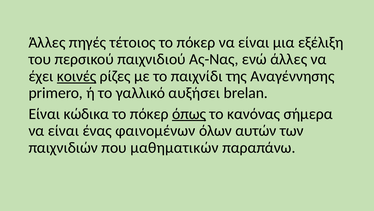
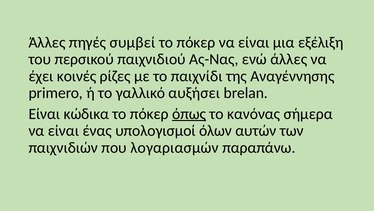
τέτοιος: τέτοιος -> συμβεί (132, 42)
κοινές underline: present -> none (77, 76)
φαινομένων: φαινομένων -> υπολογισμοί (156, 130)
μαθηματικών: μαθηματικών -> λογαριασμών (174, 147)
